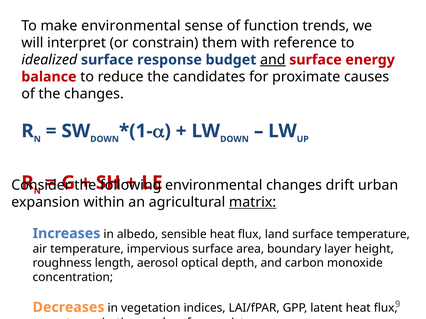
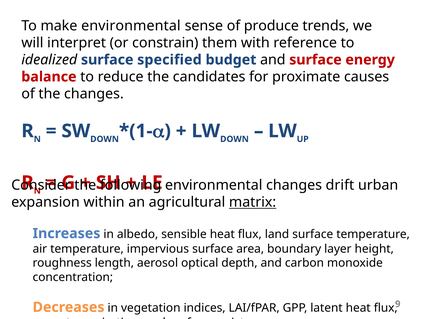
function: function -> produce (271, 26)
response: response -> specified (169, 60)
and underline: present -> none (273, 60)
